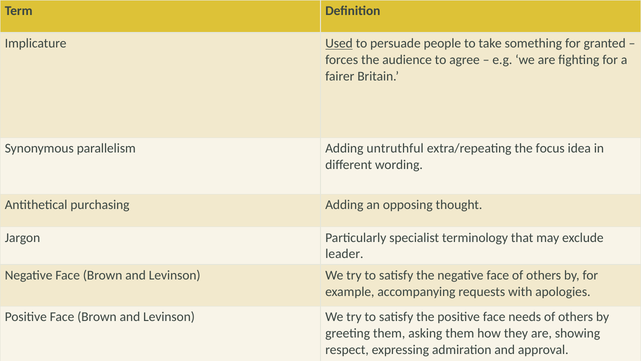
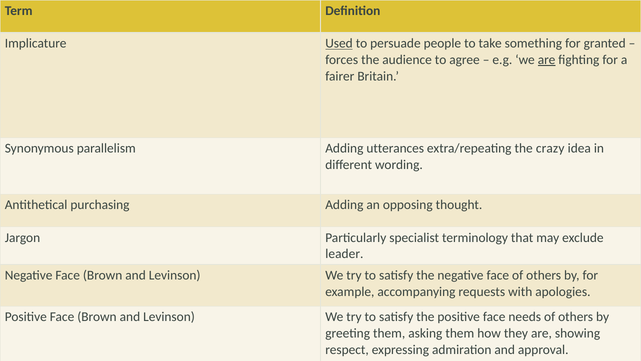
are underline: none -> present (547, 60)
untruthful: untruthful -> utterances (395, 148)
focus: focus -> crazy (550, 148)
